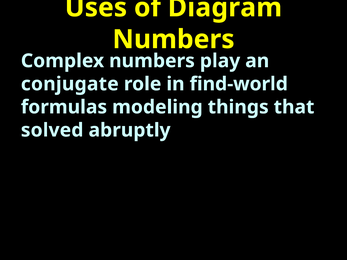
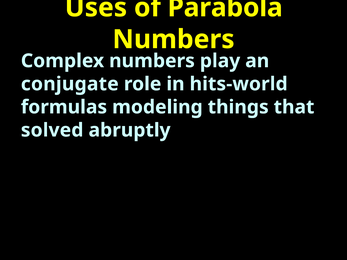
Diagram: Diagram -> Parabola (225, 8)
find-world: find-world -> hits-world (239, 84)
